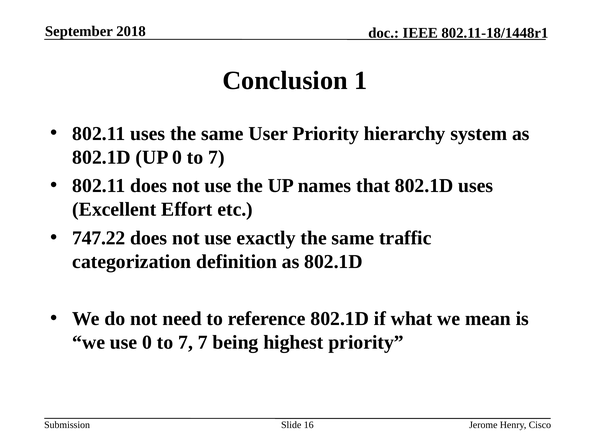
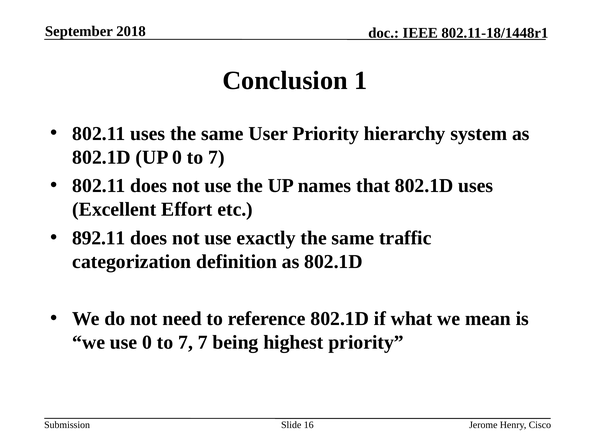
747.22: 747.22 -> 892.11 (99, 238)
